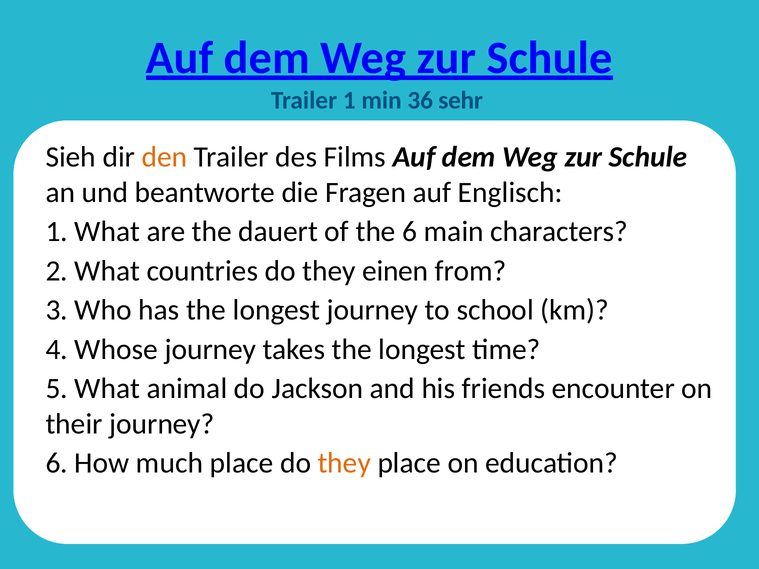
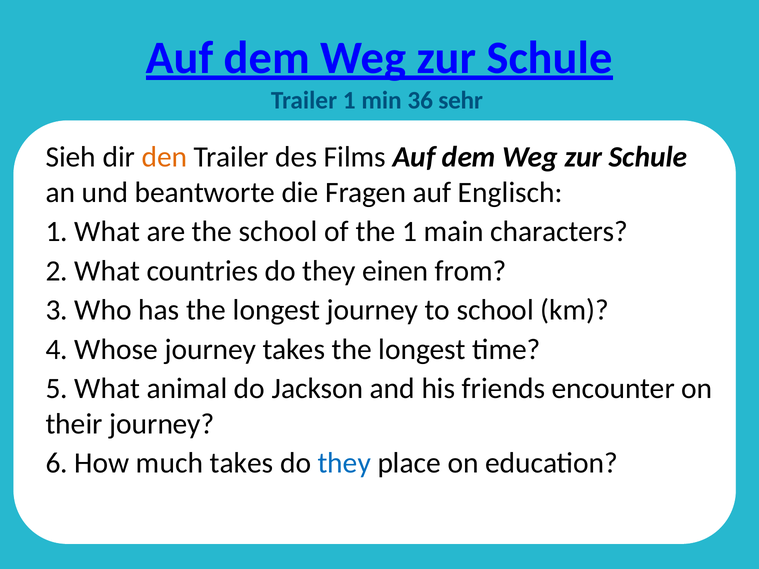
the dauert: dauert -> school (278, 232)
the 6: 6 -> 1 (410, 232)
much place: place -> takes (242, 463)
they colour: orange -> blue (344, 463)
